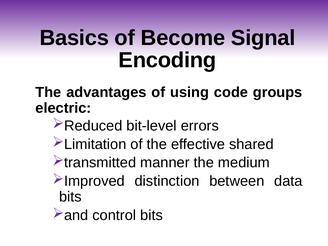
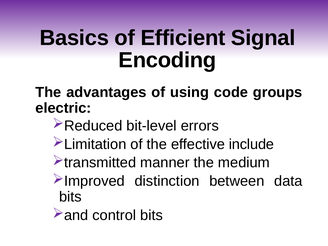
Become: Become -> Efficient (183, 38)
shared: shared -> include (251, 144)
